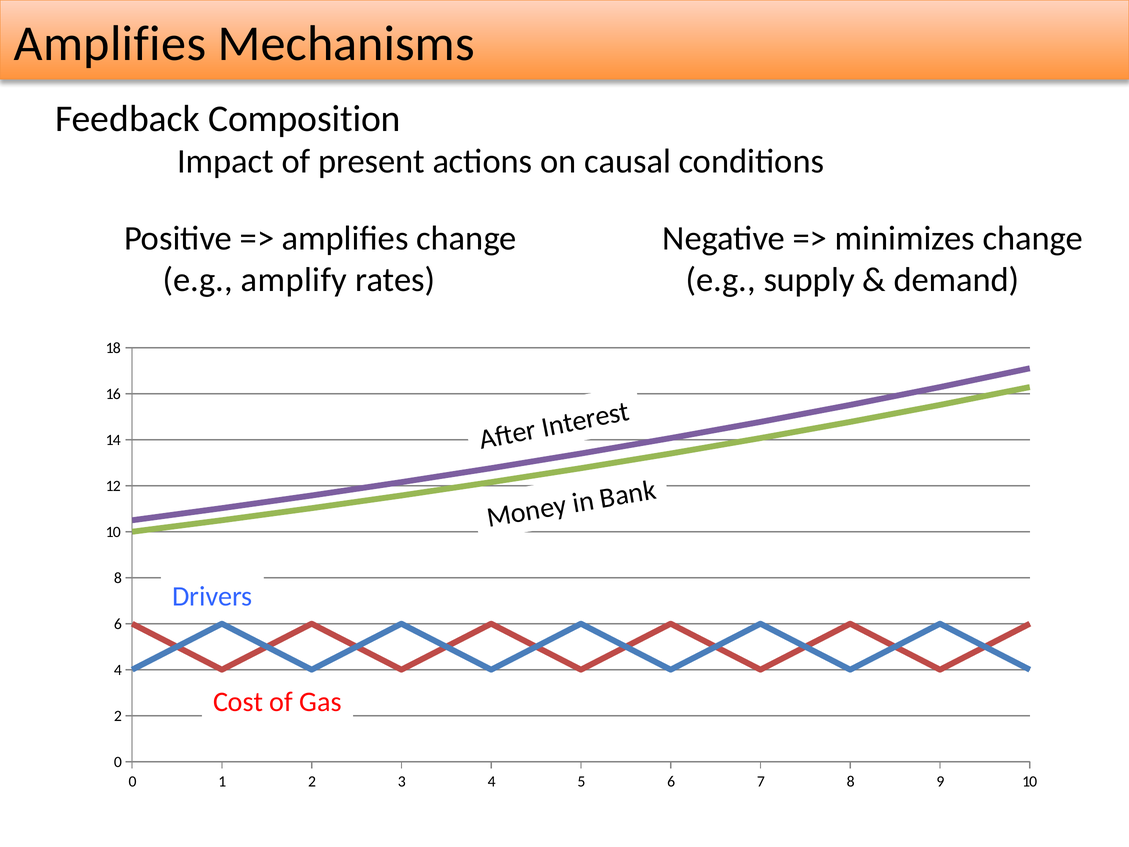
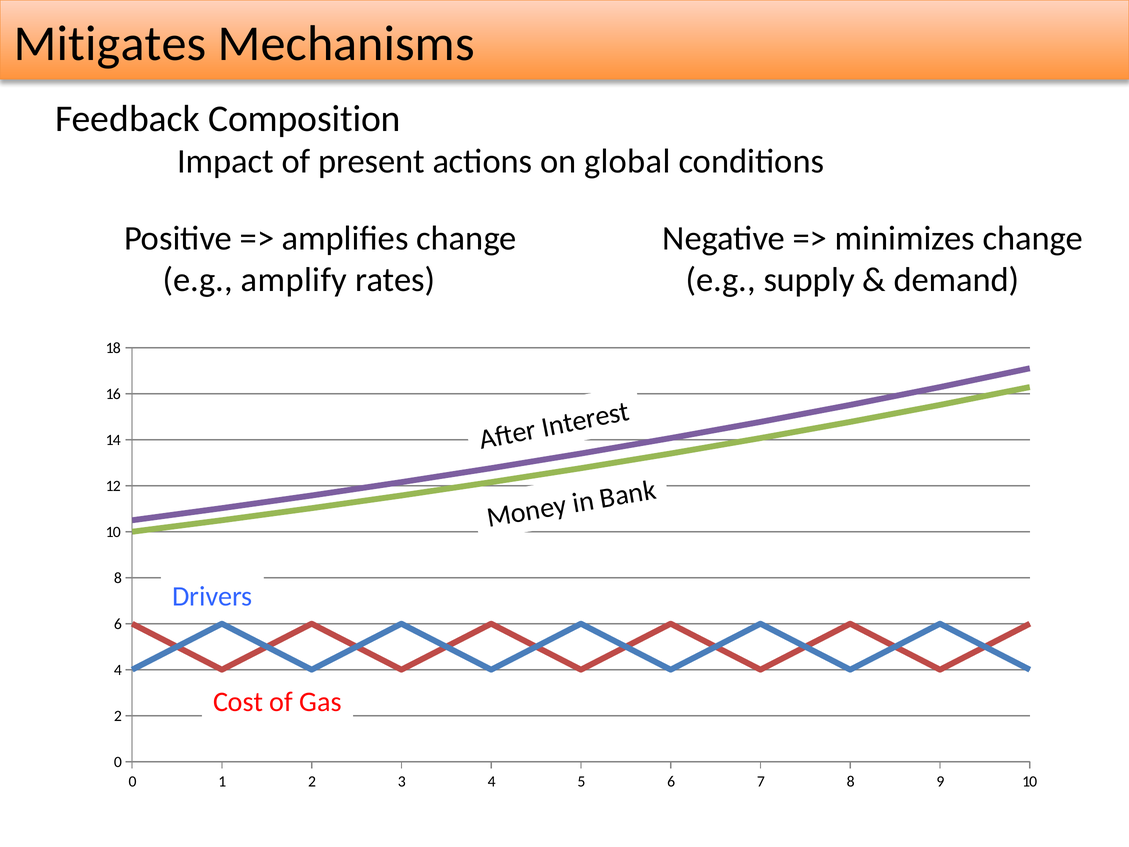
Amplifies: Amplifies -> Mitigates (110, 44)
causal: causal -> global (627, 161)
